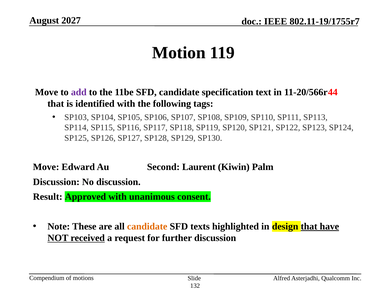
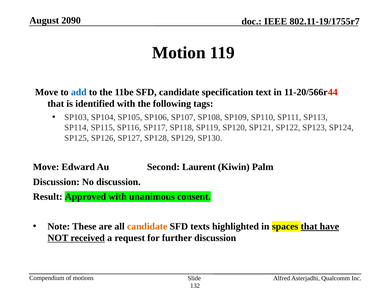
2027: 2027 -> 2090 (71, 21)
add colour: purple -> blue (79, 92)
design: design -> spaces (285, 227)
